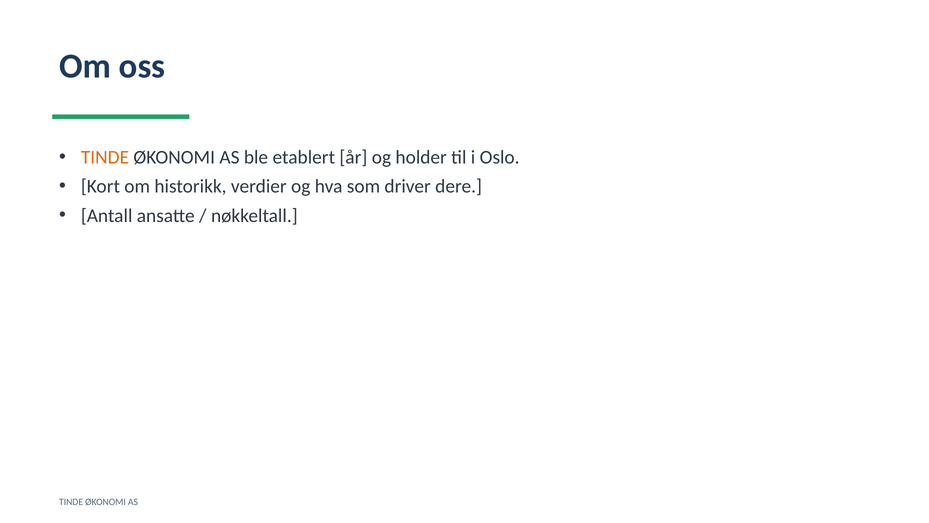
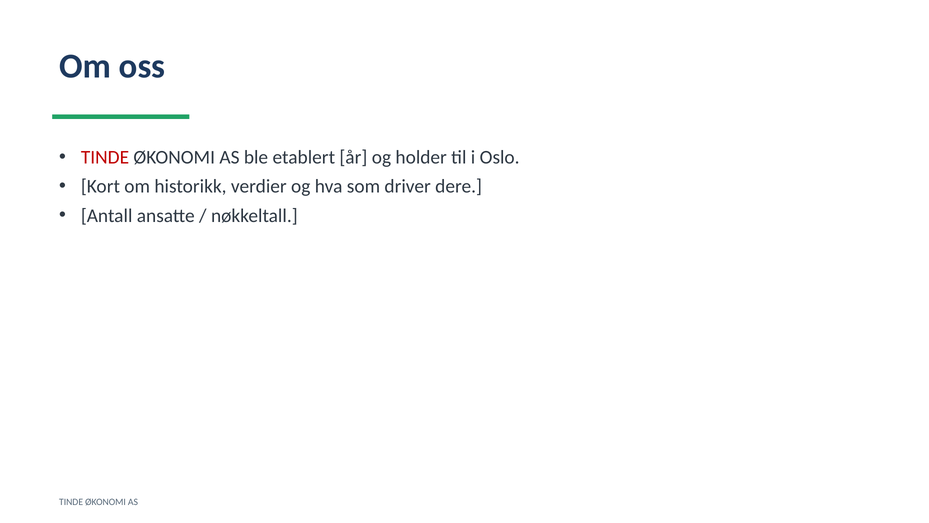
TINDE colour: orange -> red (105, 157)
